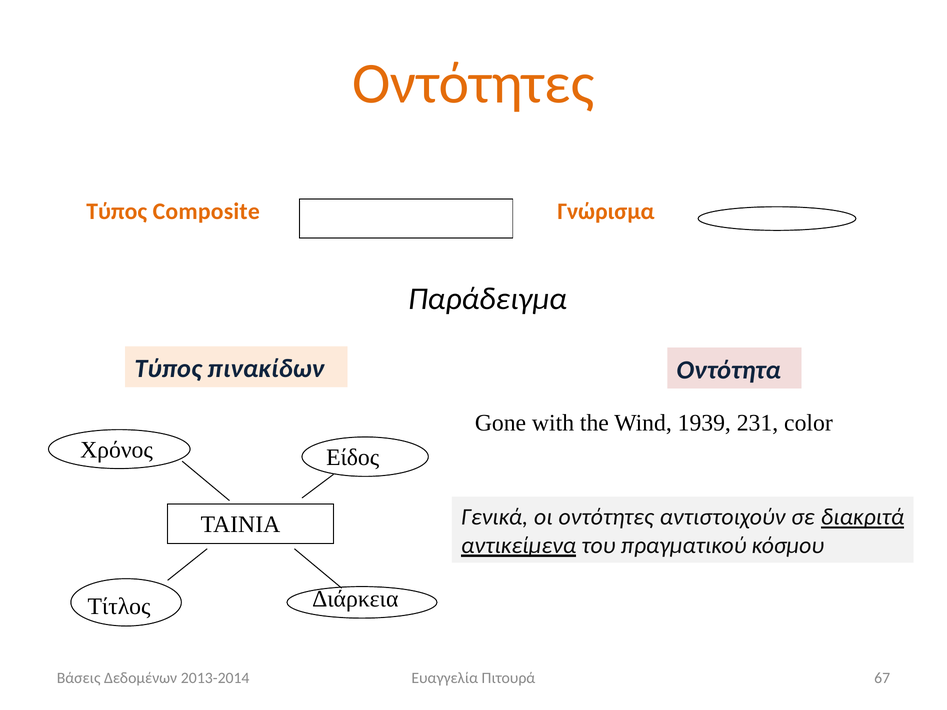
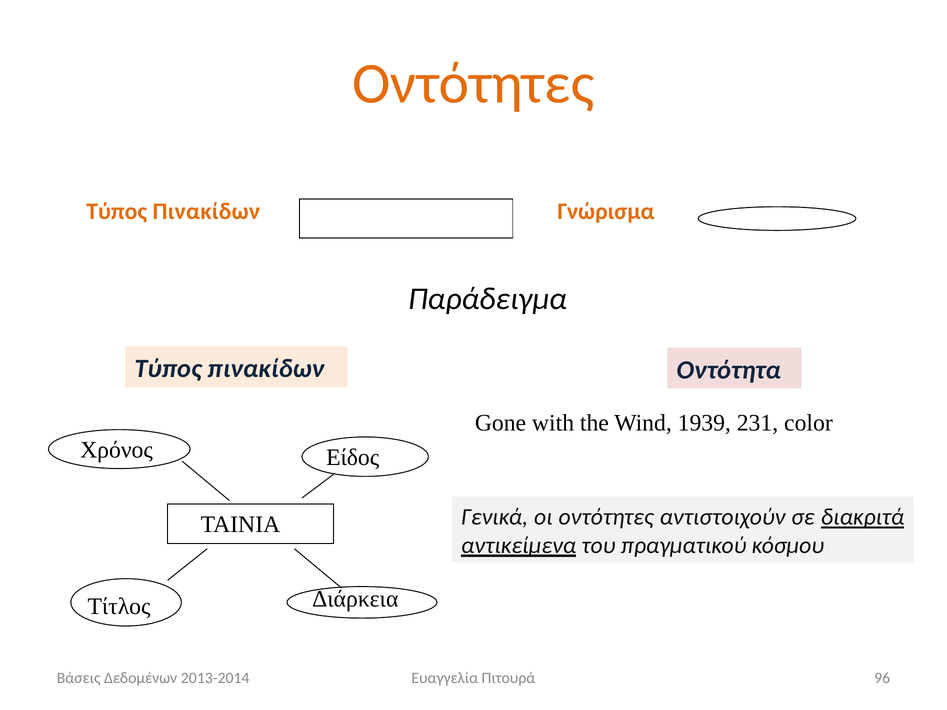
Composite: Composite -> Πινακίδων (206, 212)
67: 67 -> 96 (882, 678)
